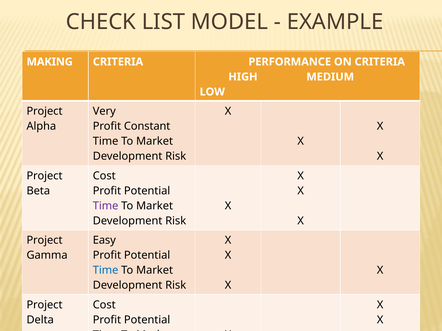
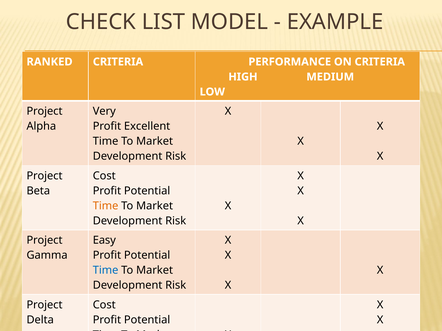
MAKING: MAKING -> RANKED (50, 62)
Constant: Constant -> Excellent (147, 126)
Time colour: purple -> orange (106, 206)
